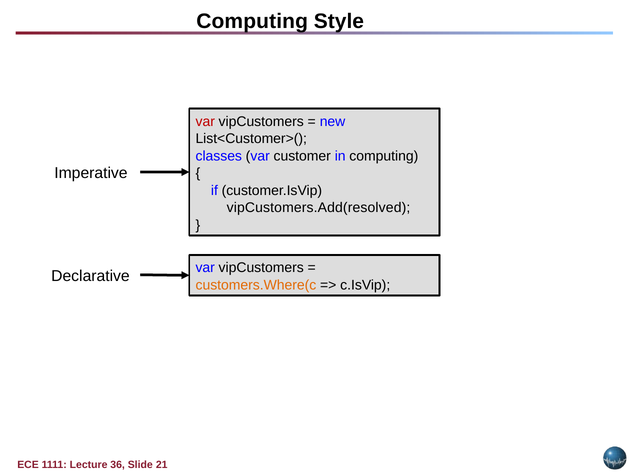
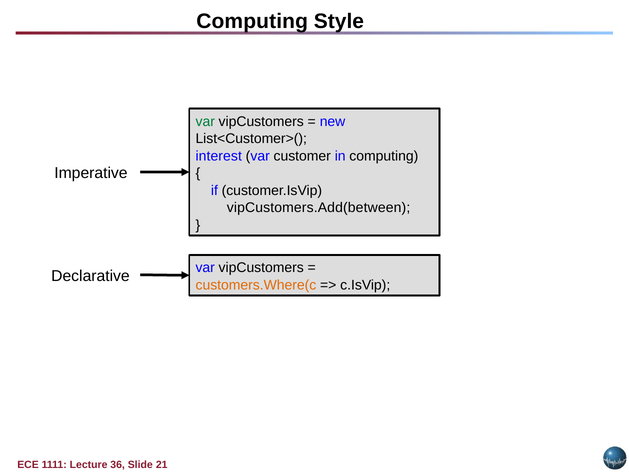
var colour: red -> green (205, 121)
classes: classes -> interest (219, 156)
vipCustomers.Add(resolved: vipCustomers.Add(resolved -> vipCustomers.Add(between (319, 208)
